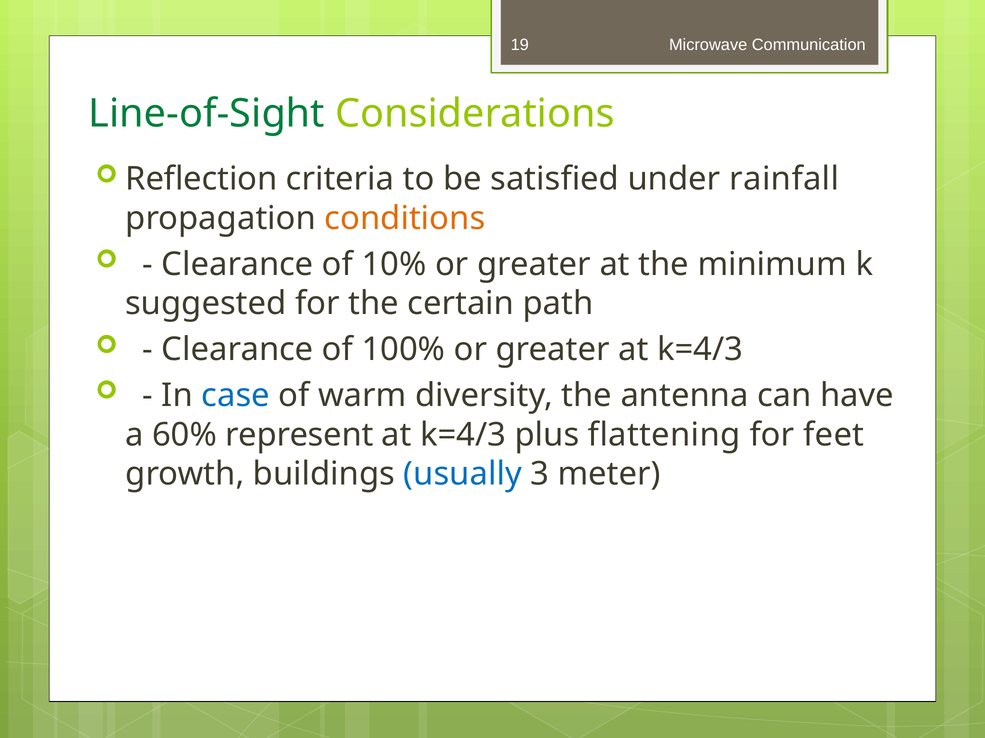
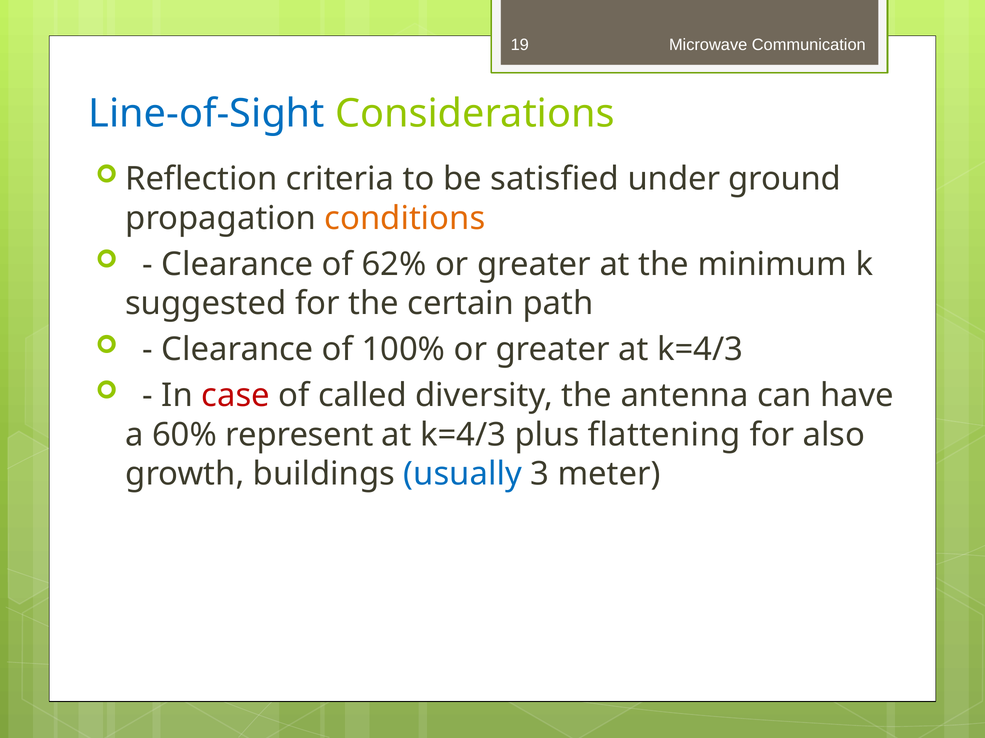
Line-of-Sight colour: green -> blue (207, 114)
rainfall: rainfall -> ground (785, 179)
10%: 10% -> 62% (394, 264)
case colour: blue -> red (236, 396)
warm: warm -> called (362, 396)
feet: feet -> also (834, 435)
